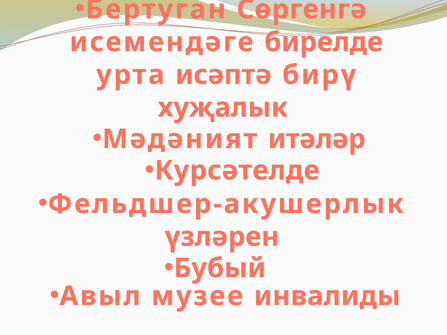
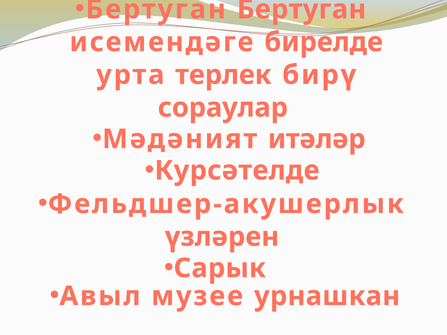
Бертуган Сөргенгә: Сөргенгә -> Бертуган (302, 9)
исәптә: исәптә -> терлек (223, 75)
хуҗалык: хуҗалык -> сораулар (223, 108)
Бубый: Бубый -> Сарык (220, 268)
инвалиды: инвалиды -> урнашкан (327, 296)
